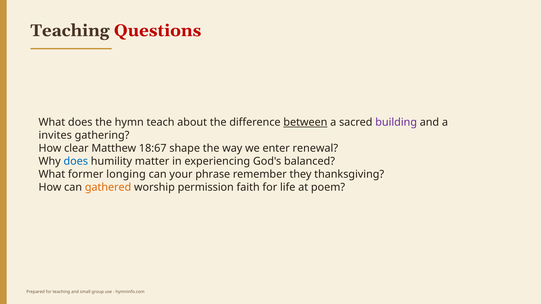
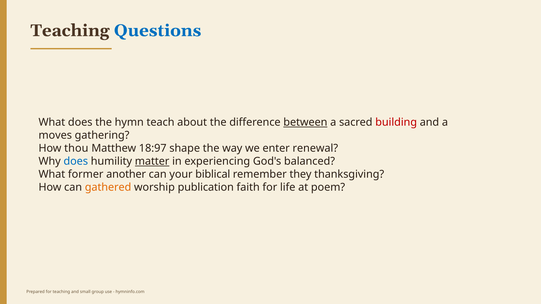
Questions colour: red -> blue (158, 31)
building colour: purple -> red (396, 123)
invites: invites -> moves (55, 135)
clear: clear -> thou (76, 148)
18:67: 18:67 -> 18:97 (153, 148)
matter underline: none -> present (152, 161)
longing: longing -> another (126, 174)
phrase: phrase -> biblical (213, 174)
permission: permission -> publication (206, 187)
